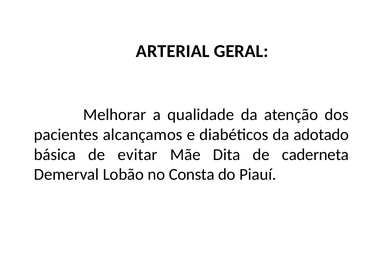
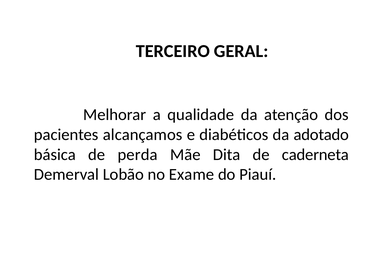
ARTERIAL: ARTERIAL -> TERCEIRO (173, 51)
evitar: evitar -> perda (138, 155)
Consta: Consta -> Exame (192, 175)
